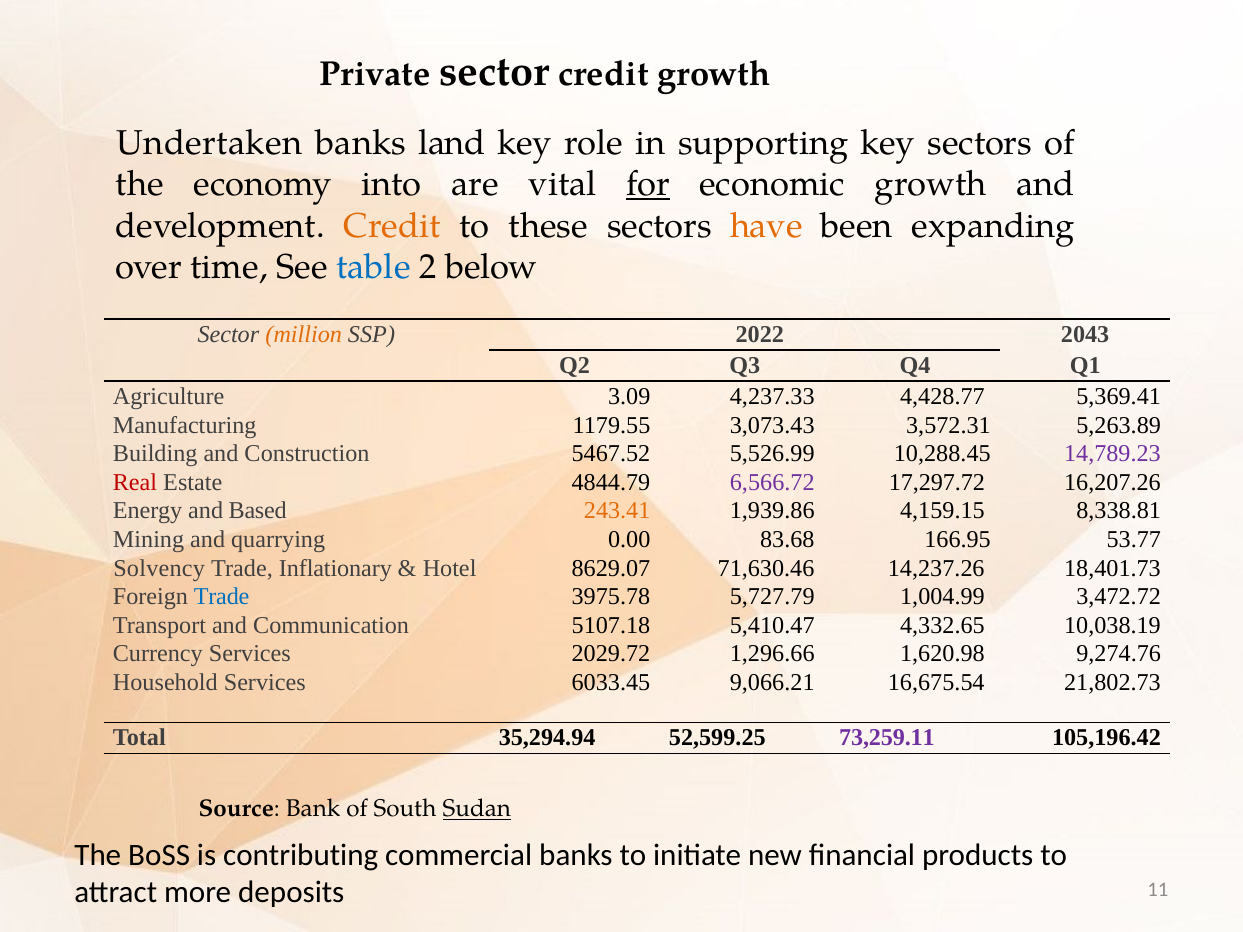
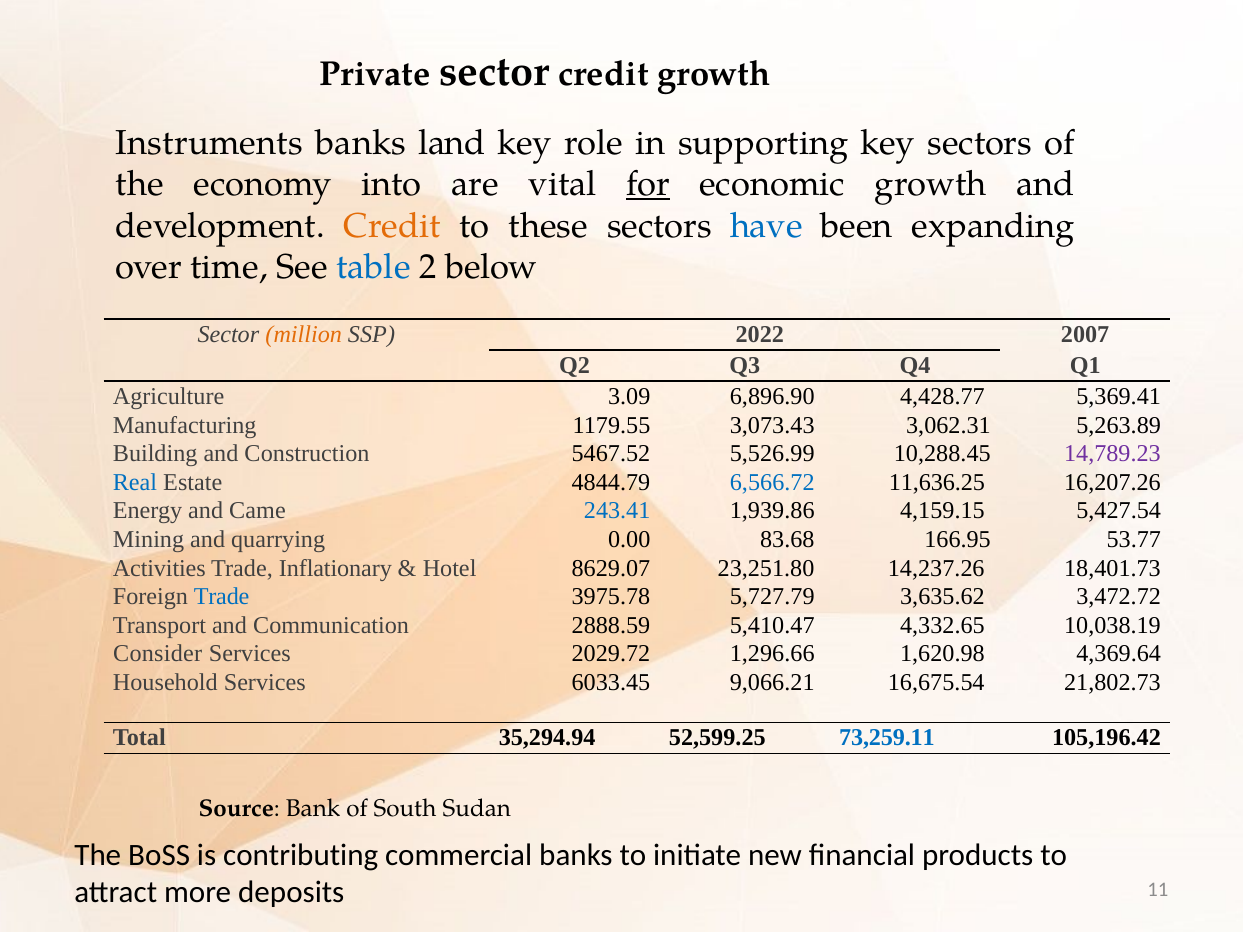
Undertaken: Undertaken -> Instruments (209, 143)
have colour: orange -> blue (766, 226)
2043: 2043 -> 2007 (1085, 335)
4,237.33: 4,237.33 -> 6,896.90 (772, 397)
3,572.31: 3,572.31 -> 3,062.31 (948, 425)
Real colour: red -> blue (135, 482)
6,566.72 colour: purple -> blue (772, 482)
17,297.72: 17,297.72 -> 11,636.25 (937, 482)
Based: Based -> Came (257, 511)
243.41 colour: orange -> blue (617, 511)
8,338.81: 8,338.81 -> 5,427.54 (1119, 511)
Solvency: Solvency -> Activities (159, 568)
71,630.46: 71,630.46 -> 23,251.80 (766, 568)
1,004.99: 1,004.99 -> 3,635.62 (942, 597)
5107.18: 5107.18 -> 2888.59 (611, 625)
Currency: Currency -> Consider (158, 654)
9,274.76: 9,274.76 -> 4,369.64 (1119, 654)
73,259.11 colour: purple -> blue (887, 738)
Sudan underline: present -> none (477, 809)
